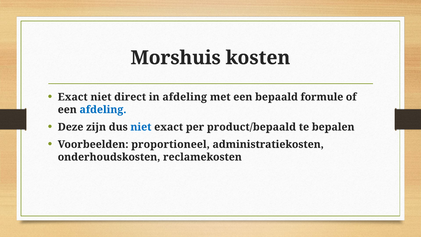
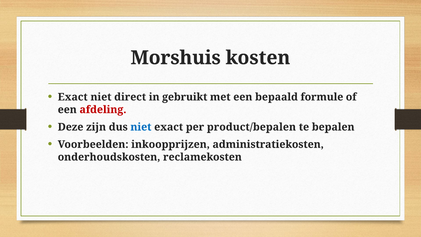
in afdeling: afdeling -> gebruikt (185, 97)
afdeling colour: blue -> red (103, 110)
product/bepaald: product/bepaald -> product/bepalen (251, 127)
proportioneel: proportioneel -> inkoopprijzen (171, 144)
